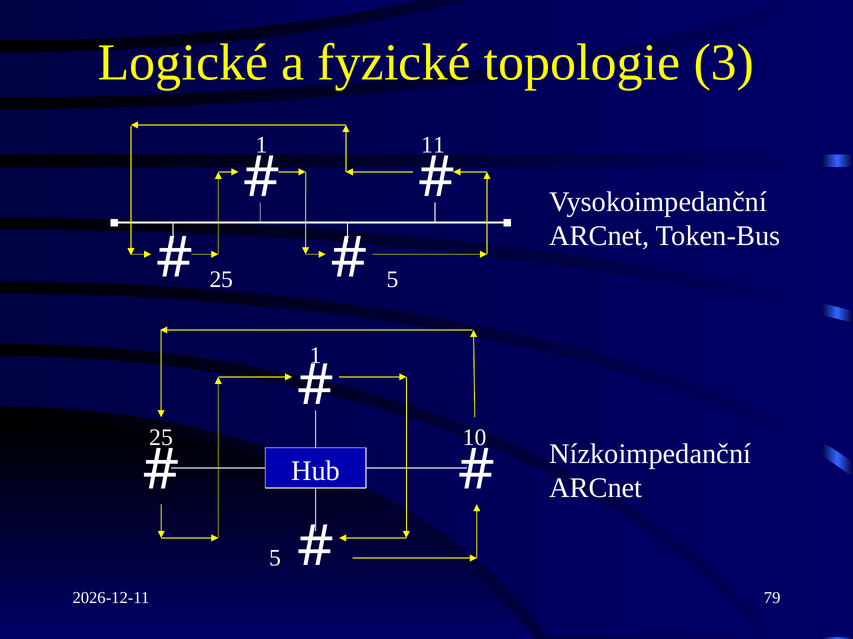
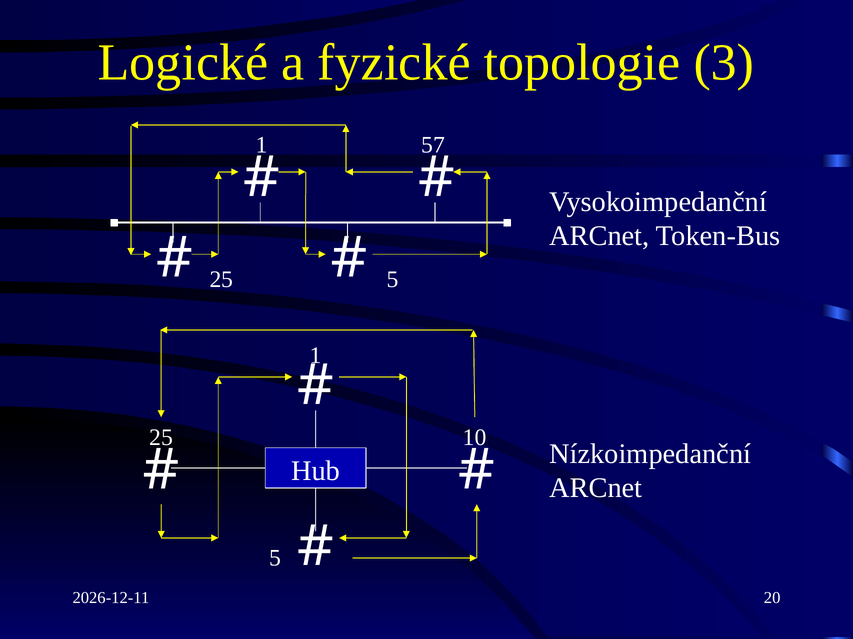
11: 11 -> 57 (433, 145)
79: 79 -> 20 (772, 598)
